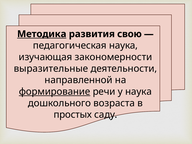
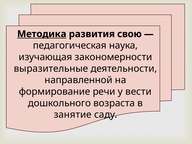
формирование underline: present -> none (55, 92)
у наука: наука -> вести (138, 92)
простых: простых -> занятие (73, 115)
